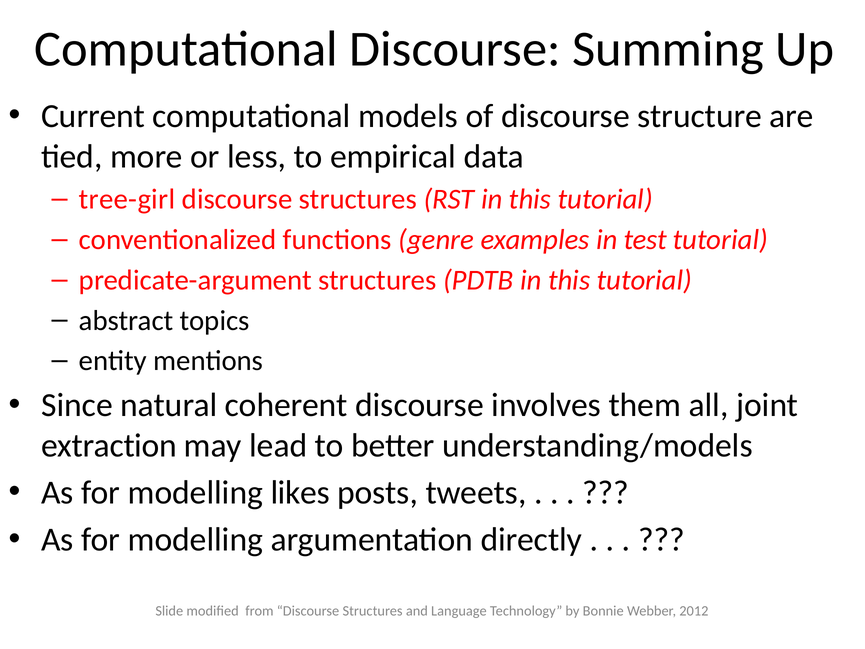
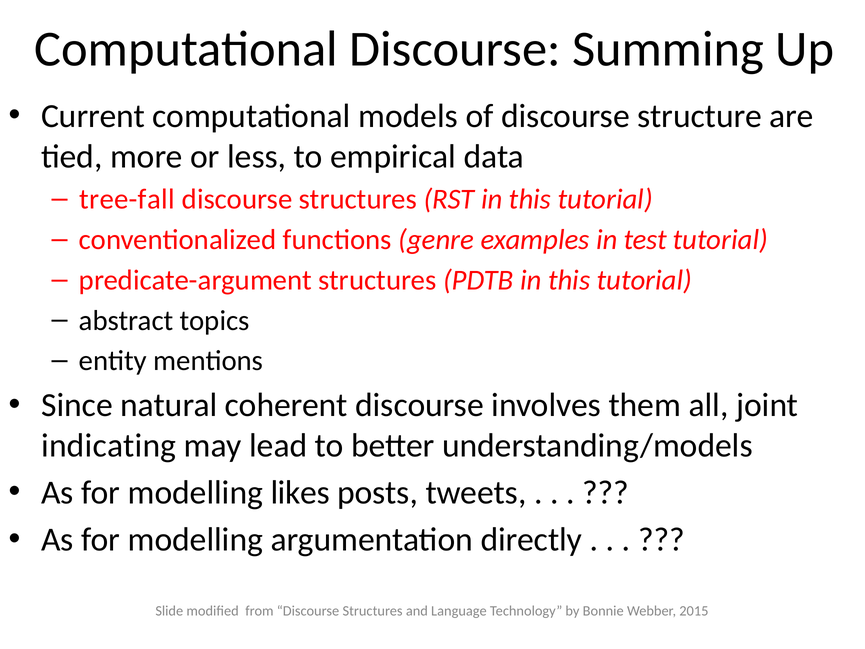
tree-girl: tree-girl -> tree-fall (127, 199)
extraction: extraction -> indicating (109, 446)
2012: 2012 -> 2015 (694, 611)
